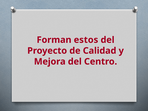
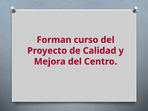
estos: estos -> curso (86, 40)
